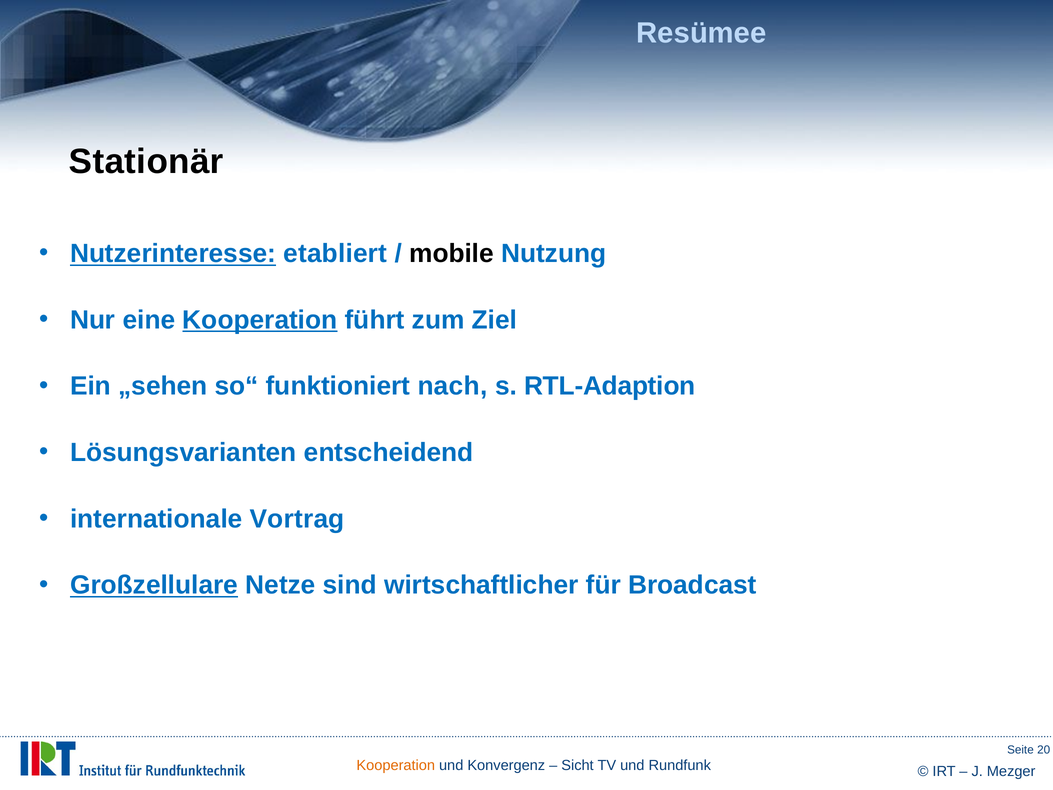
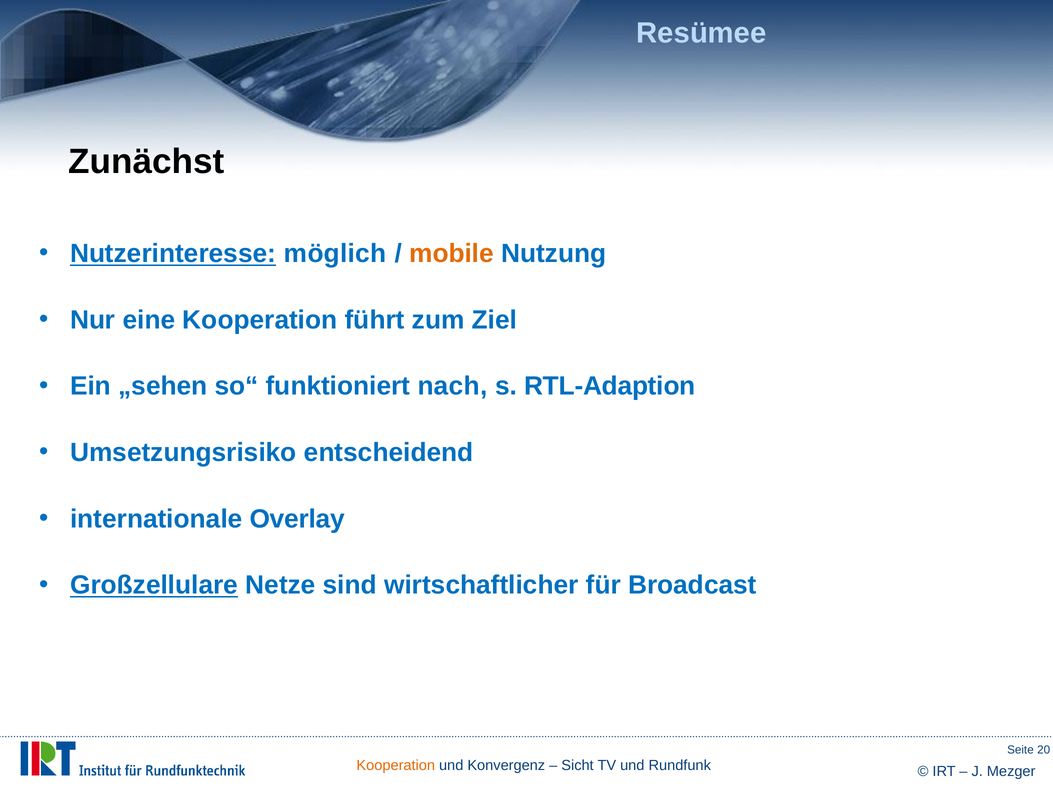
Stationär: Stationär -> Zunächst (146, 162)
etabliert: etabliert -> möglich (335, 253)
mobile colour: black -> orange (451, 253)
Kooperation underline: present -> none (260, 320)
Lösungsvarianten: Lösungsvarianten -> Umsetzungsrisiko (183, 452)
Vortrag: Vortrag -> Overlay (297, 519)
